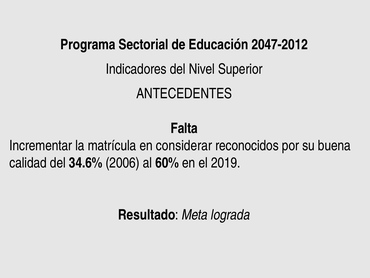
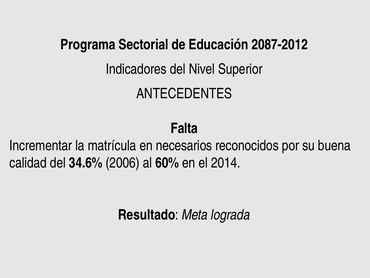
2047-2012: 2047-2012 -> 2087-2012 (280, 45)
considerar: considerar -> necesarios (184, 145)
2019: 2019 -> 2014 (226, 163)
